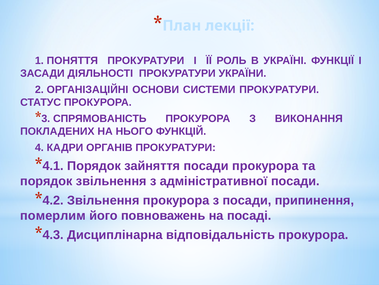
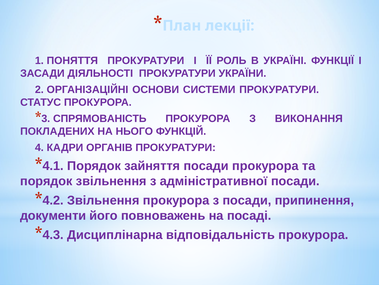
померлим: померлим -> документи (53, 215)
